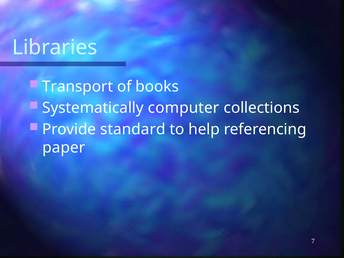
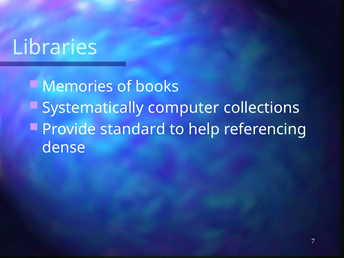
Transport: Transport -> Memories (78, 86)
paper: paper -> dense (64, 148)
